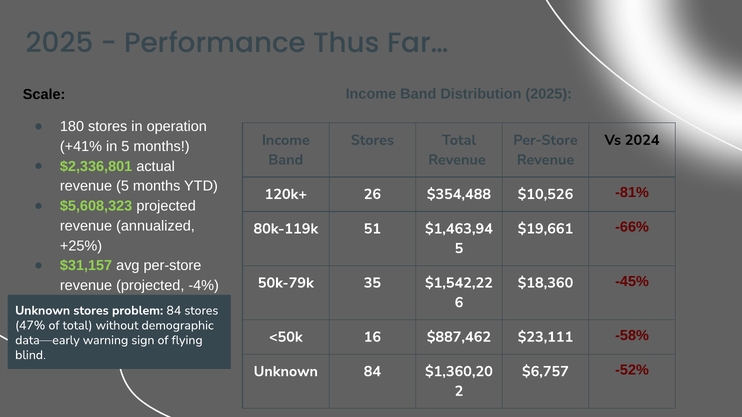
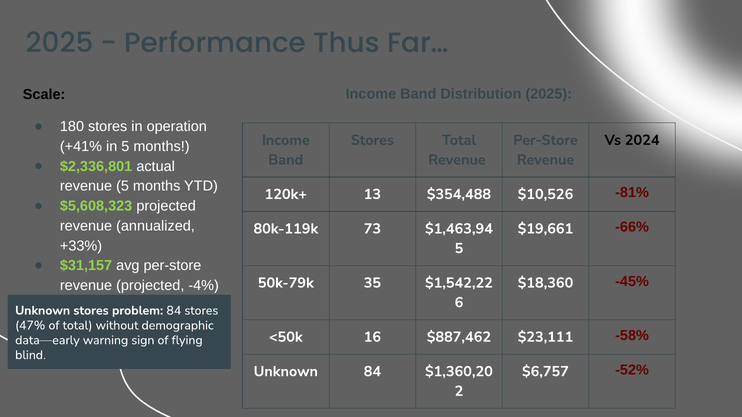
26: 26 -> 13 (372, 194)
51: 51 -> 73 (372, 229)
+25%: +25% -> +33% (81, 246)
